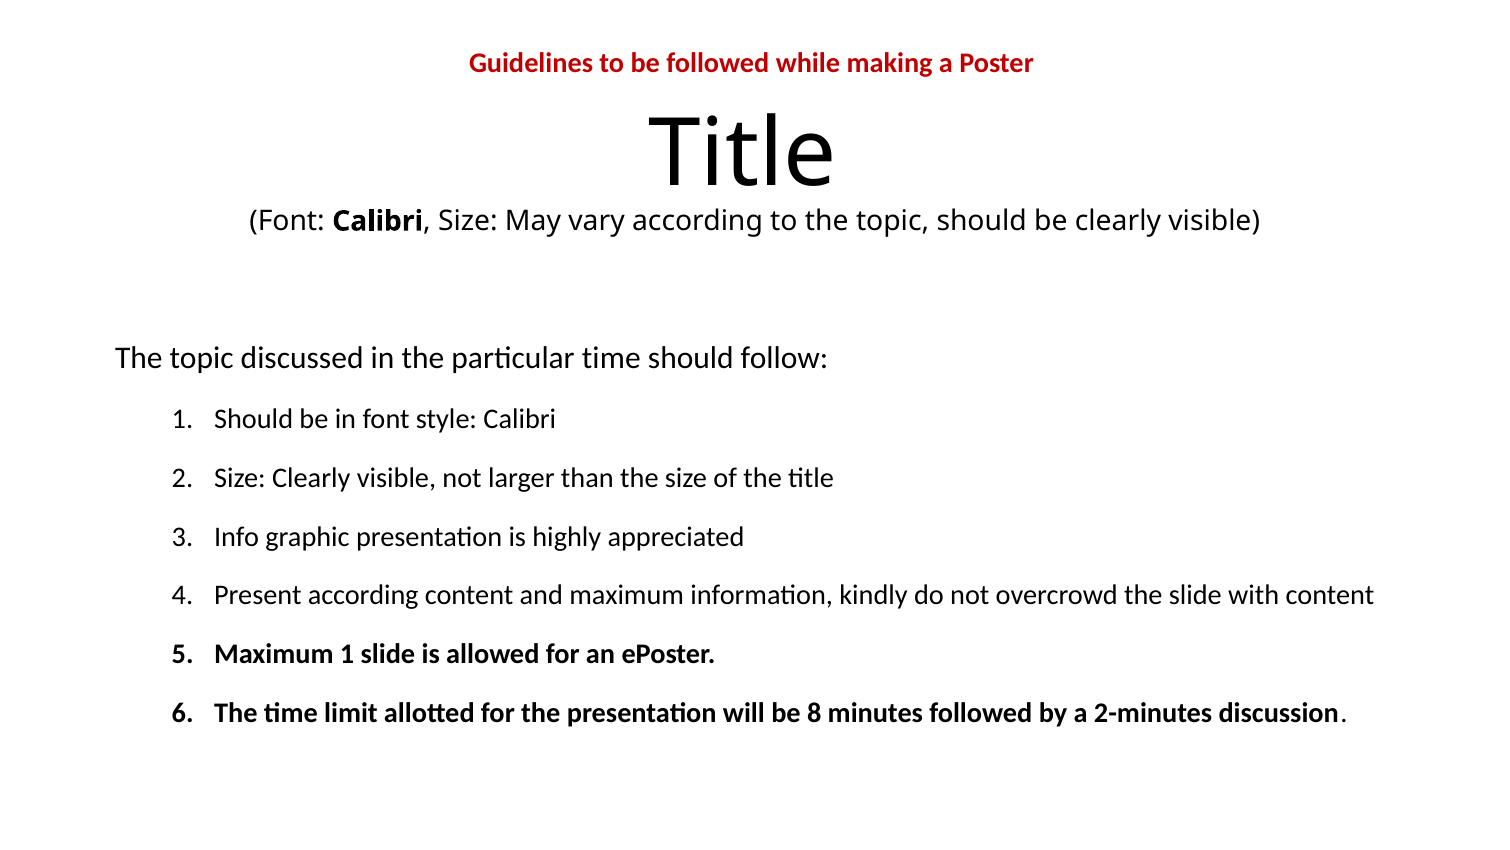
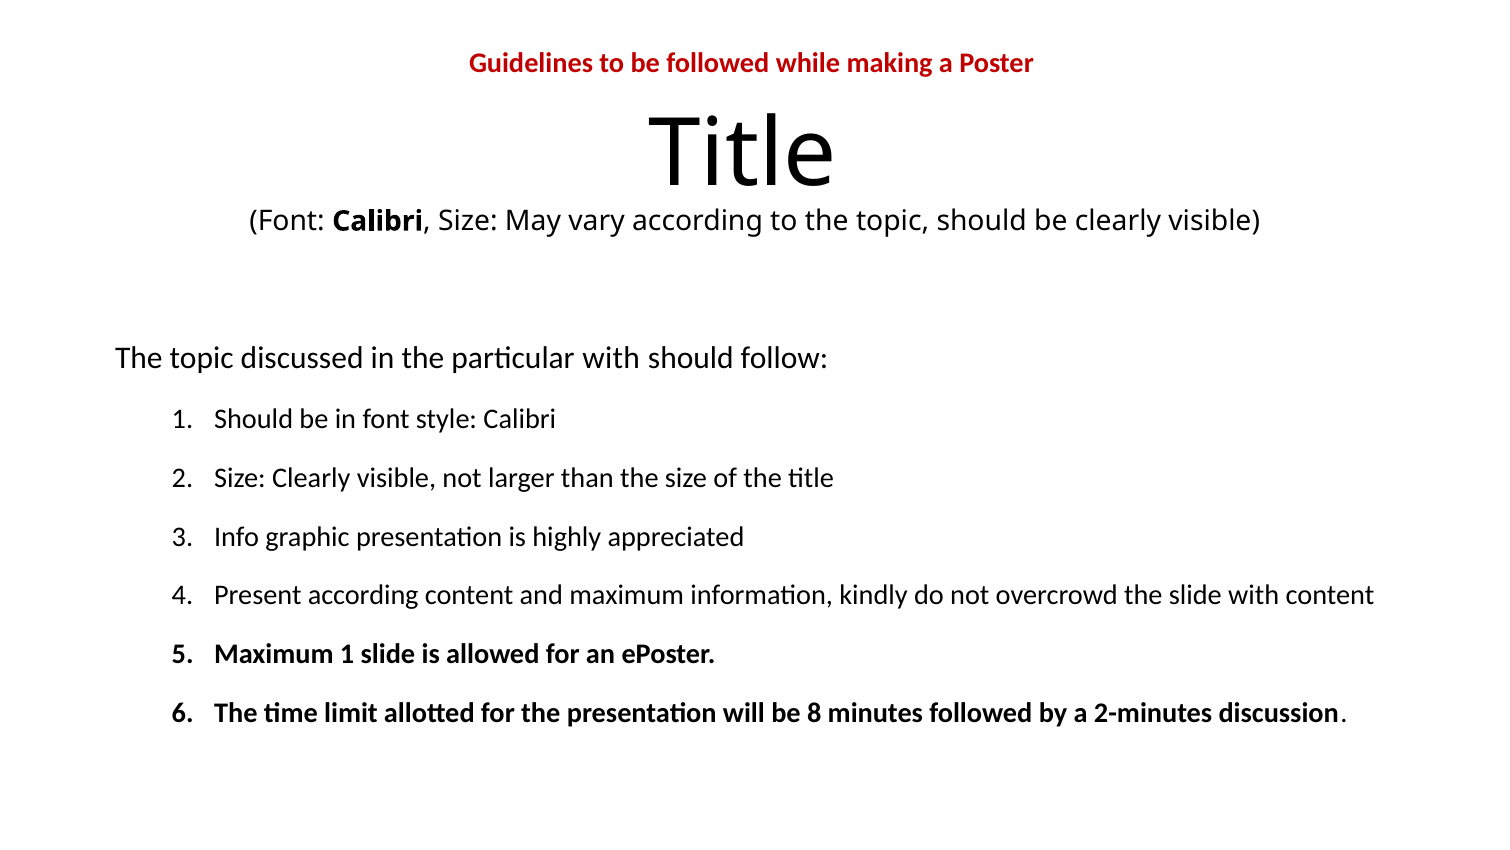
particular time: time -> with (611, 358)
